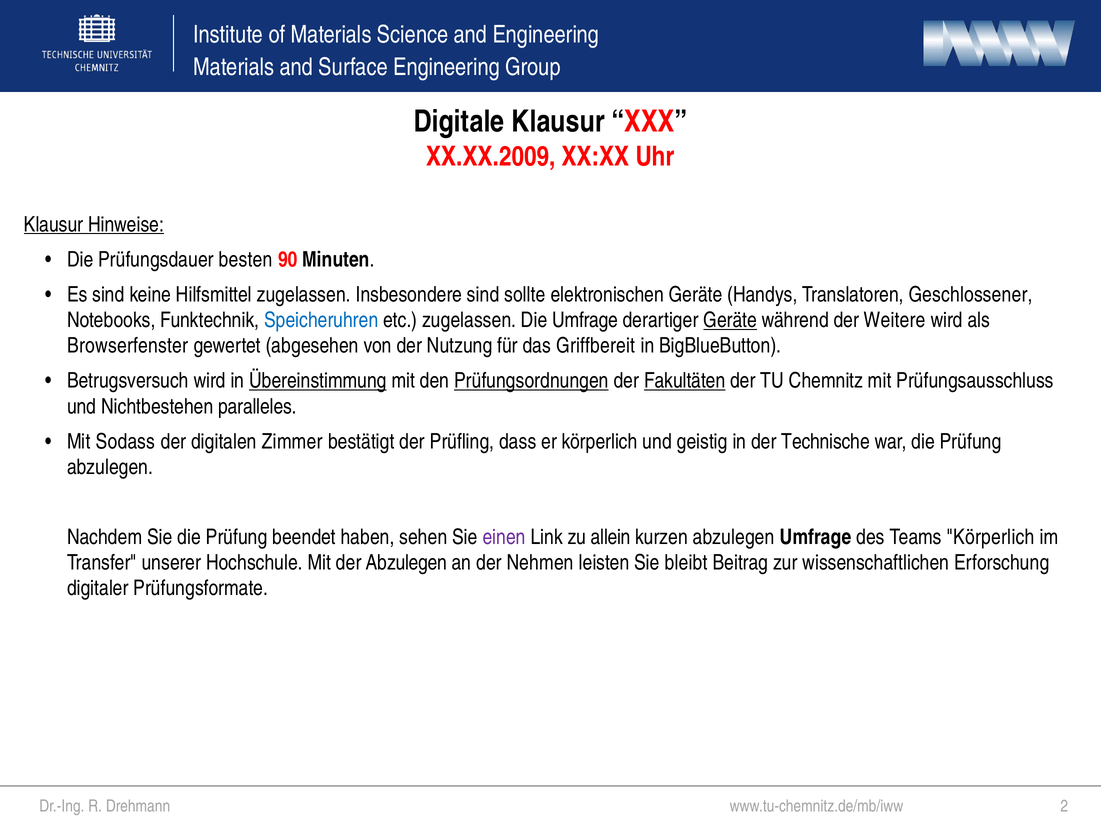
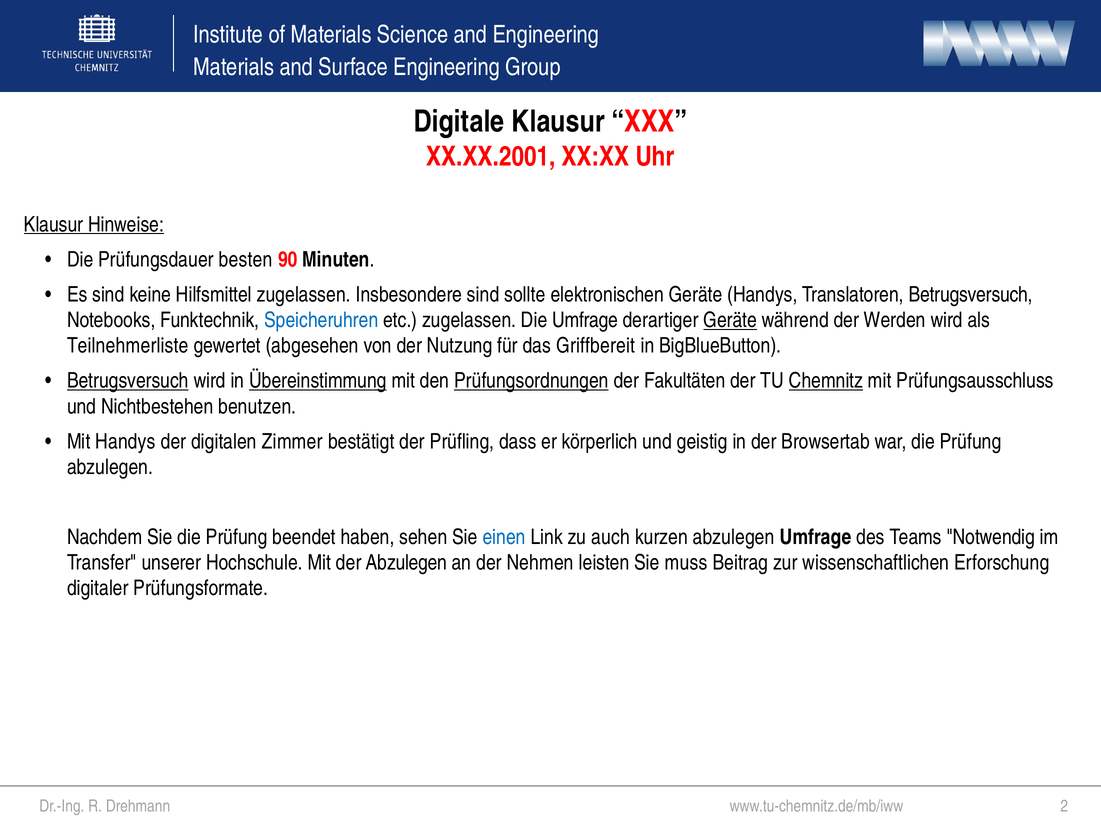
XX.XX.2009: XX.XX.2009 -> XX.XX.2001 (491, 156)
Translatoren Geschlossener: Geschlossener -> Betrugsversuch (971, 294)
Weitere: Weitere -> Werden (895, 320)
Browserfenster: Browserfenster -> Teilnehmerliste (128, 346)
Betrugsversuch underline: none -> present (128, 381)
Fakultäten underline: present -> none (685, 381)
Chemnitz underline: none -> present (826, 381)
paralleles: paralleles -> benutzen (257, 406)
Mit Sodass: Sodass -> Handys (125, 441)
Technische: Technische -> Browsertab (826, 441)
einen colour: purple -> blue (504, 537)
allein: allein -> auch (611, 537)
Teams Körperlich: Körperlich -> Notwendig (991, 537)
bleibt: bleibt -> muss (686, 563)
